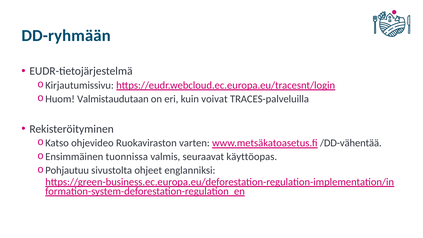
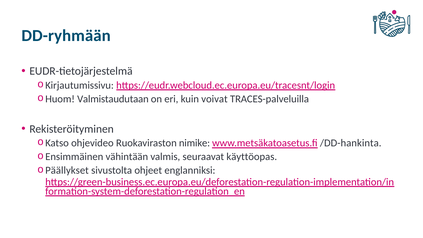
varten: varten -> nimike (194, 143)
/DD-vähentää: /DD-vähentää -> /DD-hankinta (351, 143)
tuonnissa: tuonnissa -> vähintään (127, 157)
Pohjautuu: Pohjautuu -> Päällykset (67, 170)
